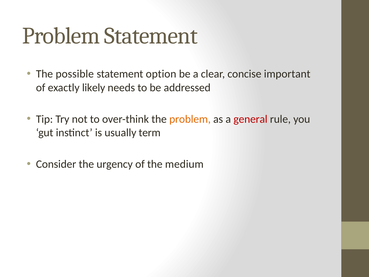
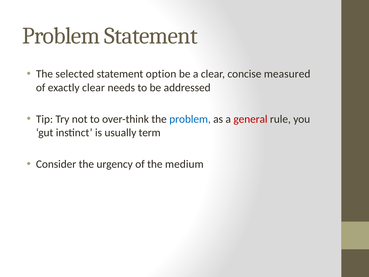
possible: possible -> selected (75, 74)
important: important -> measured (287, 74)
exactly likely: likely -> clear (94, 87)
problem colour: orange -> blue (190, 119)
